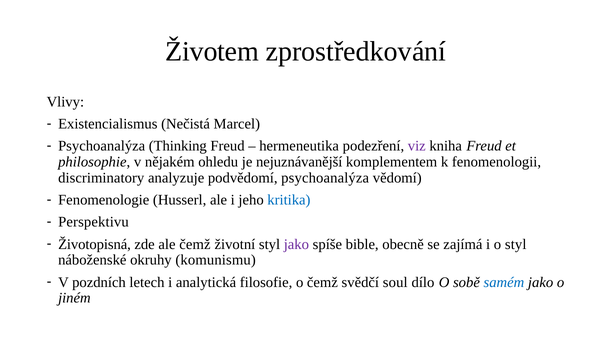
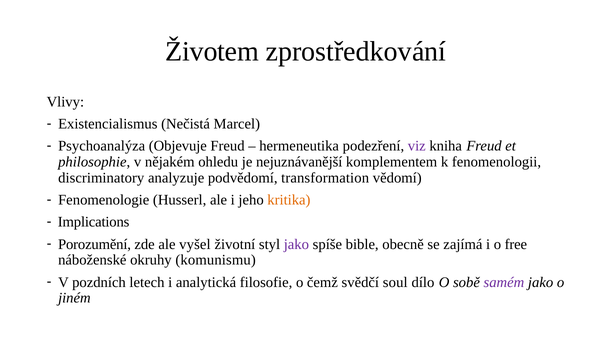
Thinking: Thinking -> Objevuje (178, 146)
podvědomí psychoanalýza: psychoanalýza -> transformation (325, 178)
kritika colour: blue -> orange (289, 200)
Perspektivu: Perspektivu -> Implications (94, 222)
Životopisná: Životopisná -> Porozumění (95, 244)
ale čemž: čemž -> vyšel (195, 244)
o styl: styl -> free (516, 244)
samém colour: blue -> purple (504, 283)
